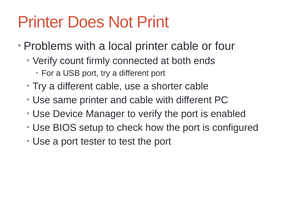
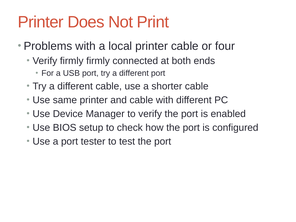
Verify count: count -> firmly (72, 61)
